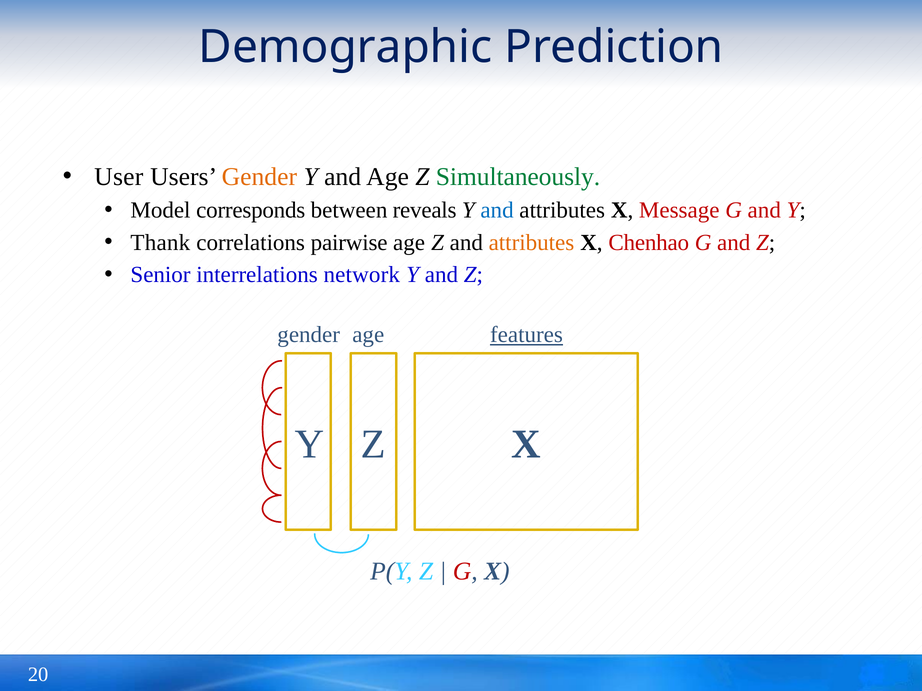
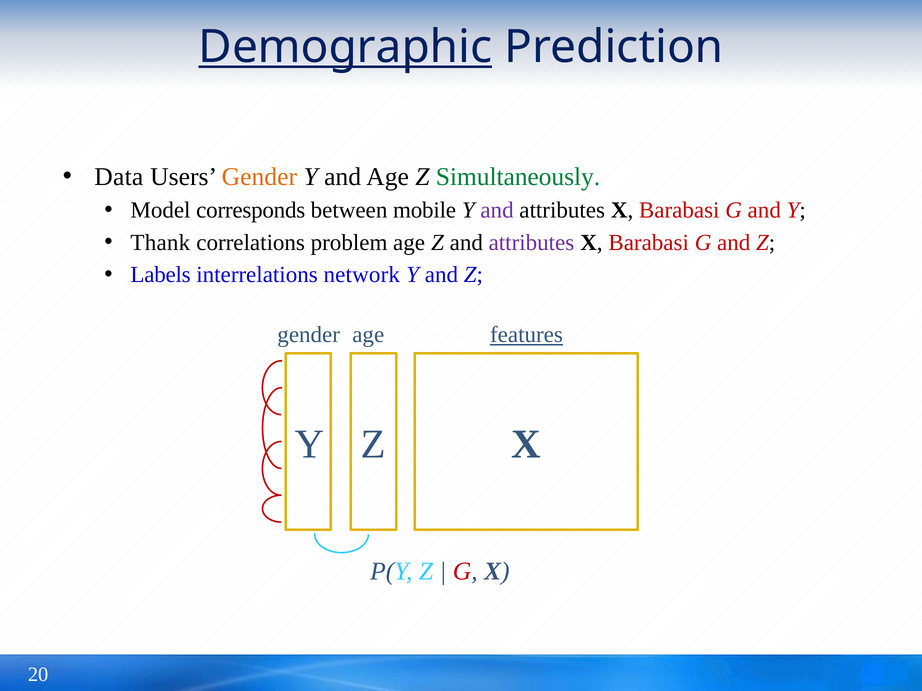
Demographic underline: none -> present (345, 47)
User: User -> Data (119, 177)
reveals: reveals -> mobile (425, 210)
and colour: blue -> purple (497, 210)
Message: Message -> Barabasi (679, 210)
pairwise: pairwise -> problem (349, 243)
attributes colour: orange -> purple (531, 243)
Chenhao: Chenhao -> Barabasi (649, 243)
Senior: Senior -> Labels (161, 275)
